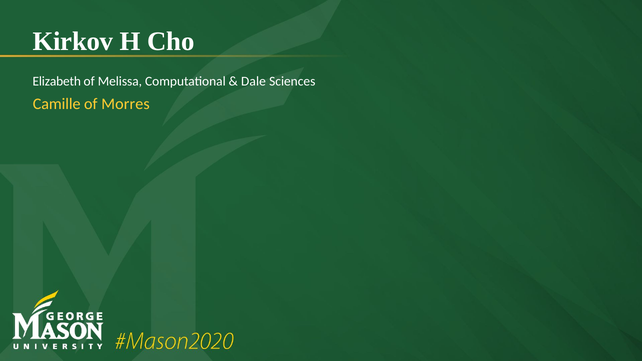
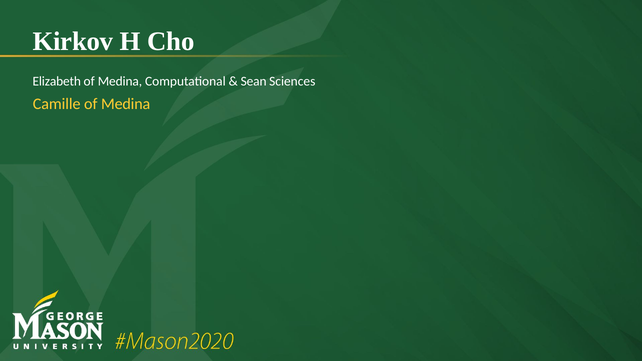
Melissa: Melissa -> Medina (120, 81)
Dale: Dale -> Sean (254, 81)
Morres: Morres -> Medina (126, 104)
